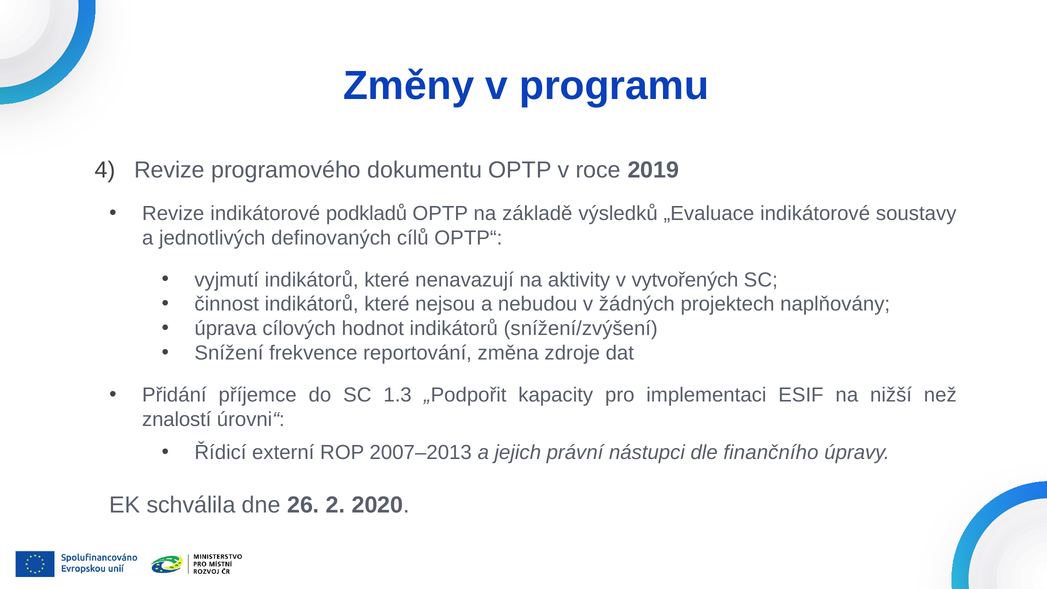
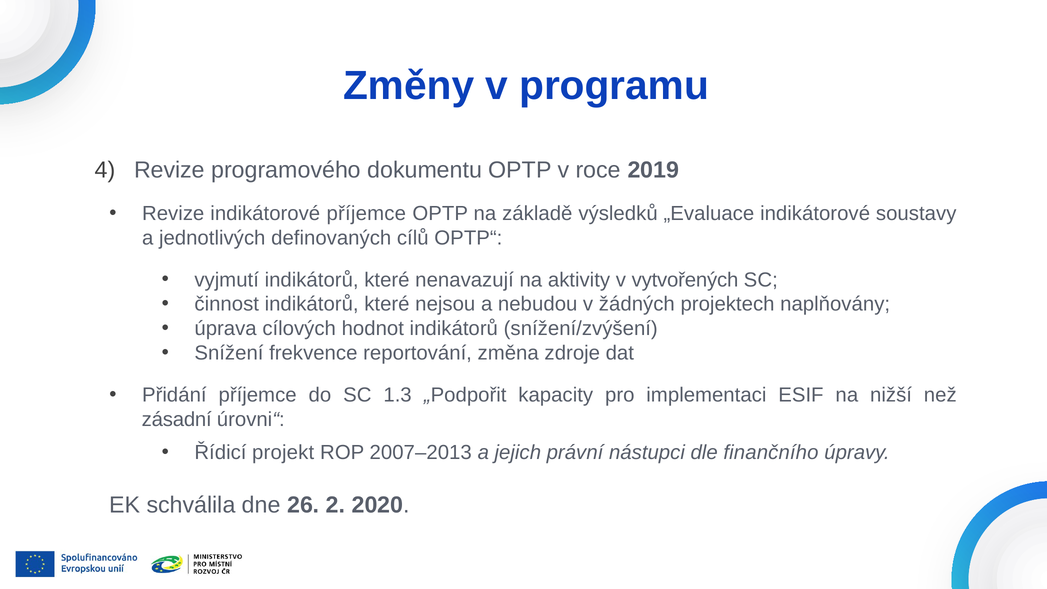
indikátorové podkladů: podkladů -> příjemce (366, 213)
znalostí: znalostí -> zásadní (177, 419)
externí: externí -> projekt (283, 453)
